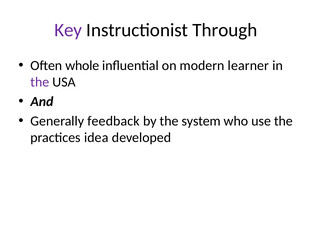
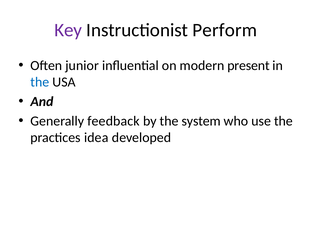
Through: Through -> Perform (225, 30)
whole: whole -> junior (82, 65)
learner: learner -> present (249, 65)
the colour: purple -> blue (40, 82)
